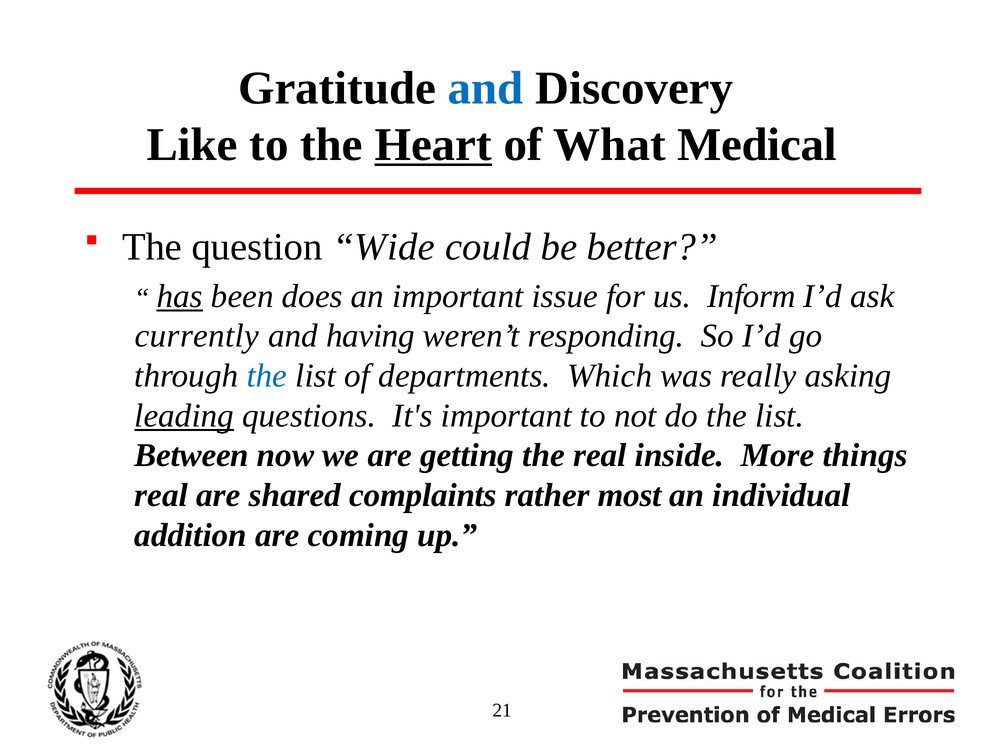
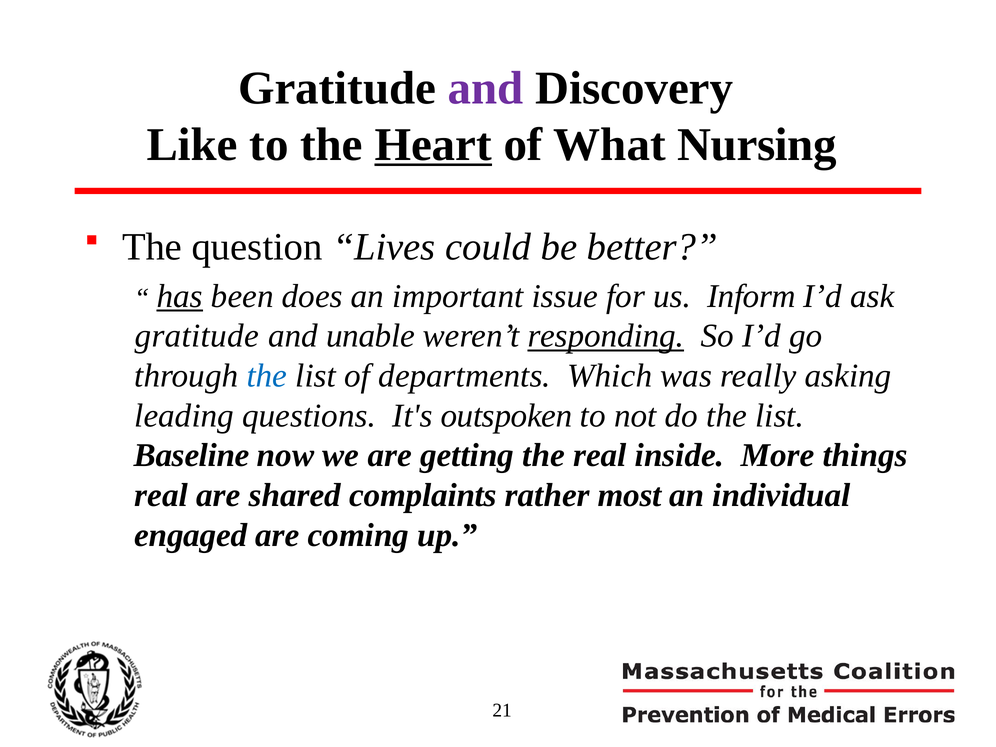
and colour: blue -> purple (486, 88)
Medical: Medical -> Nursing (757, 145)
Wide: Wide -> Lives (384, 247)
currently: currently -> gratitude (197, 336)
having: having -> unable (370, 336)
responding underline: none -> present (606, 336)
leading underline: present -> none (184, 416)
It's important: important -> outspoken (507, 416)
Between: Between -> Baseline (192, 456)
addition: addition -> engaged (191, 535)
